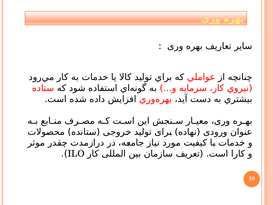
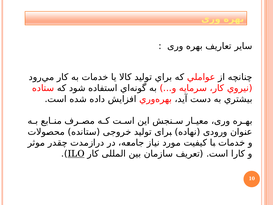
ILO underline: none -> present (76, 153)
